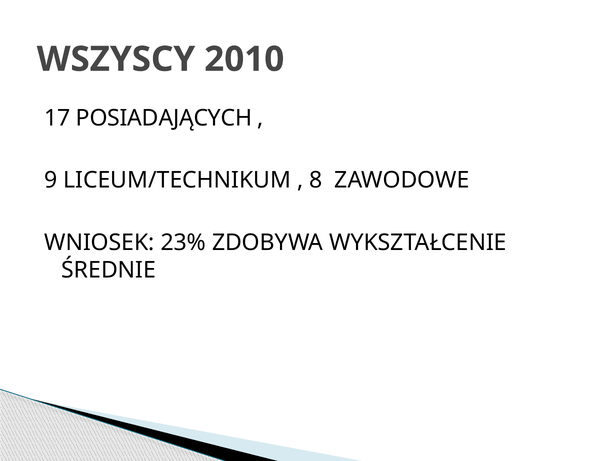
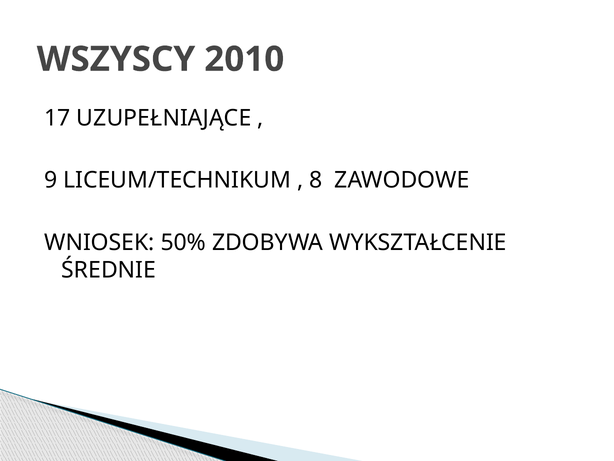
POSIADAJĄCYCH: POSIADAJĄCYCH -> UZUPEŁNIAJĄCE (164, 118)
23%: 23% -> 50% (183, 242)
